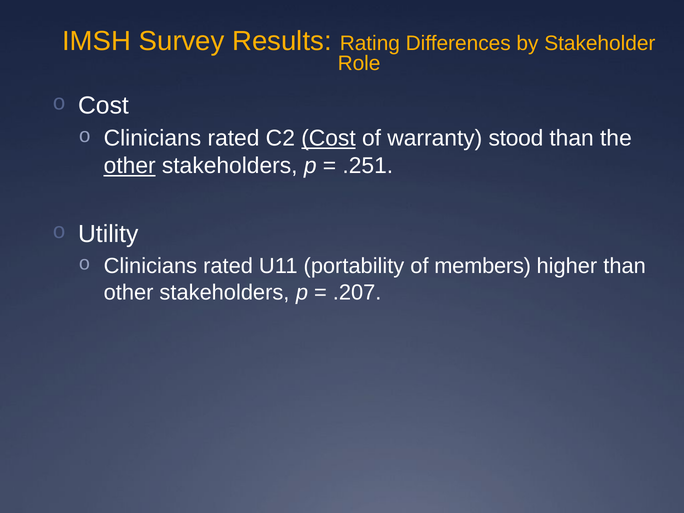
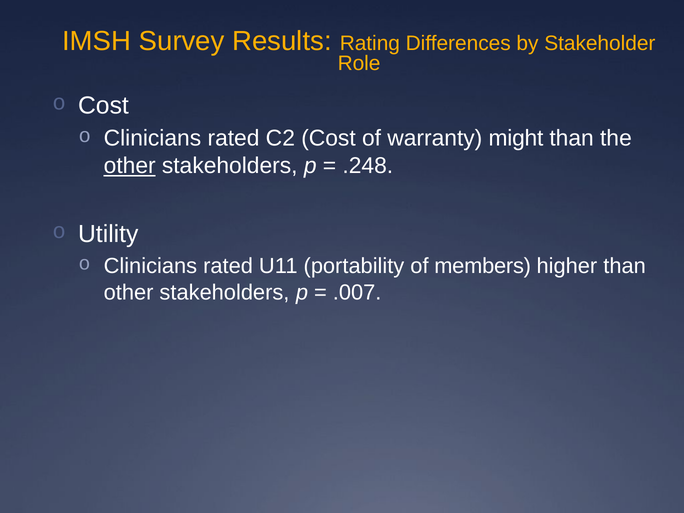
Cost underline: present -> none (328, 138)
stood: stood -> might (516, 138)
.251: .251 -> .248 (368, 166)
.207: .207 -> .007 (357, 292)
